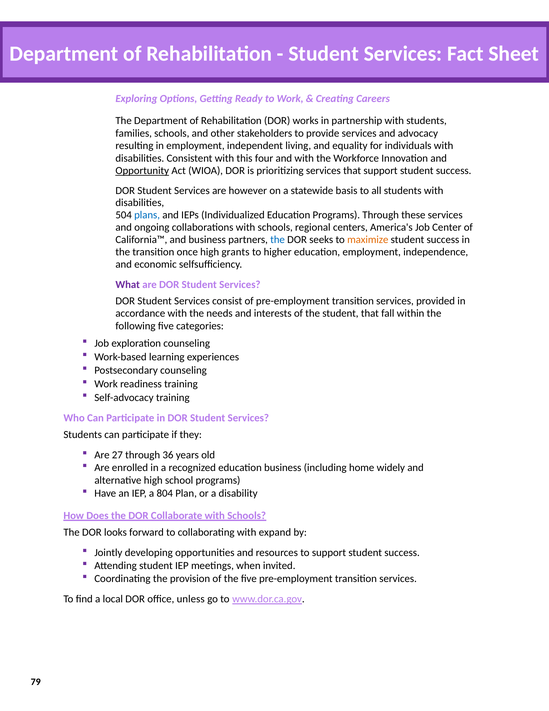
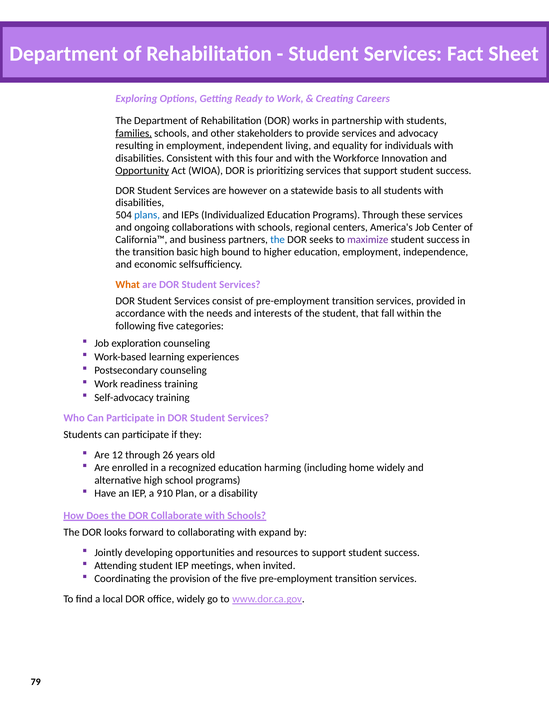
families underline: none -> present (134, 133)
maximize colour: orange -> purple (368, 239)
once: once -> basic (187, 252)
grants: grants -> bound (236, 252)
What colour: purple -> orange (128, 284)
27: 27 -> 12 (117, 455)
36: 36 -> 26 (168, 455)
education business: business -> harming (283, 467)
804: 804 -> 910 (165, 493)
office unless: unless -> widely (191, 599)
